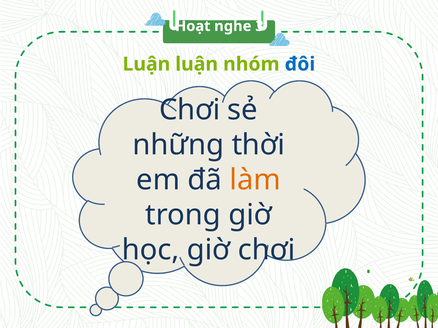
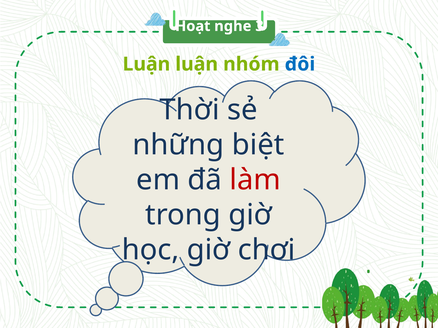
Chơi: Chơi -> Thời (189, 110)
thời: thời -> biệt (258, 145)
làm colour: orange -> red (255, 180)
